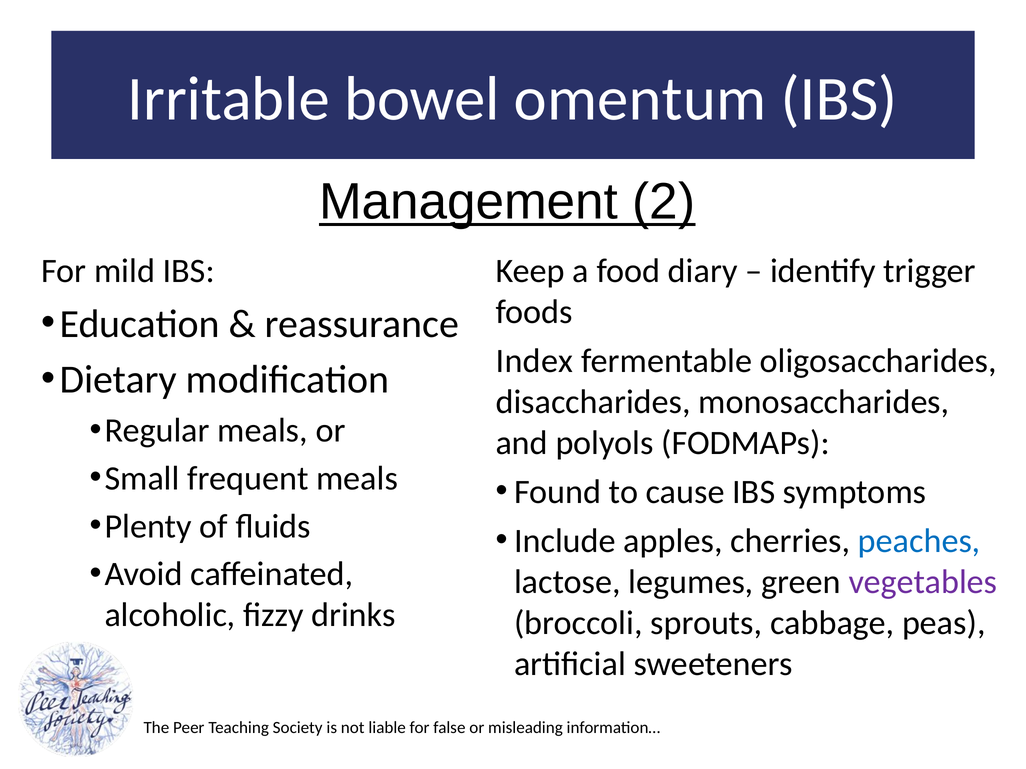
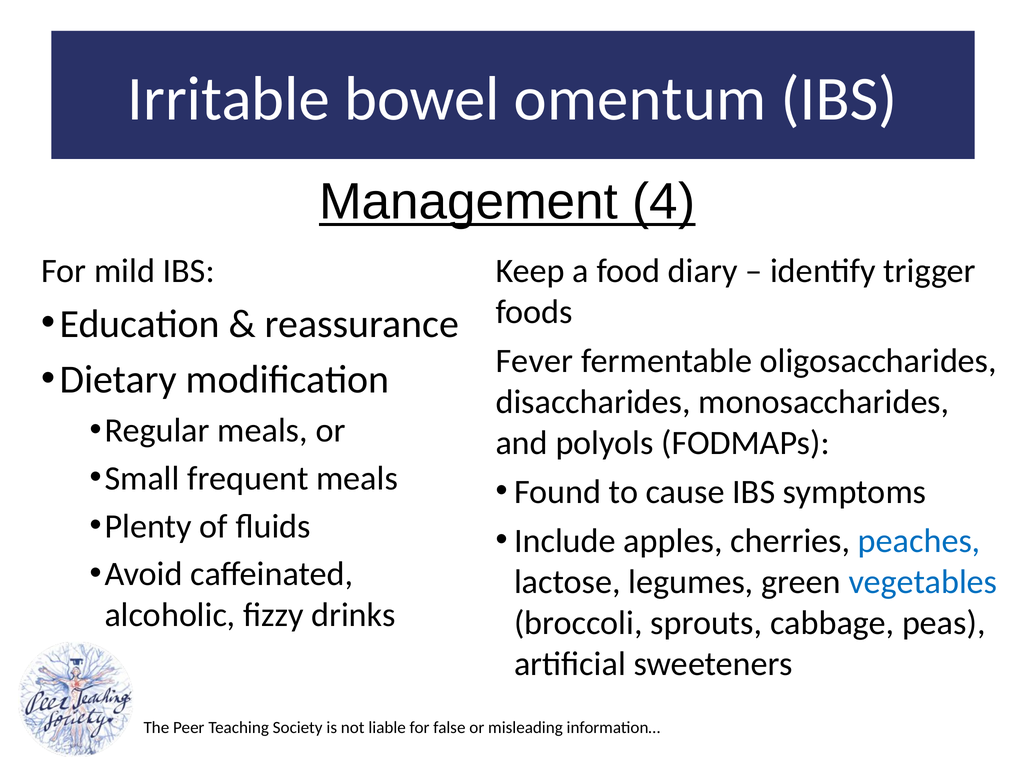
2: 2 -> 4 (664, 202)
Index: Index -> Fever (534, 361)
vegetables colour: purple -> blue (923, 582)
